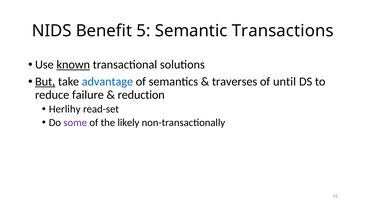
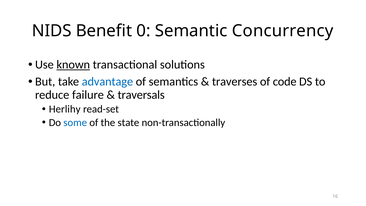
5: 5 -> 0 (143, 31)
Transactions: Transactions -> Concurrency (283, 31)
But underline: present -> none (45, 82)
until: until -> code (285, 82)
reduction: reduction -> traversals (141, 95)
some colour: purple -> blue (75, 123)
likely: likely -> state (128, 123)
